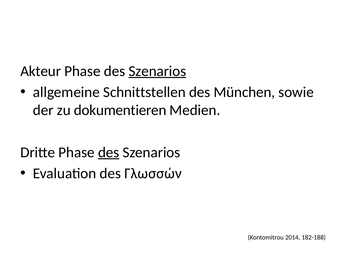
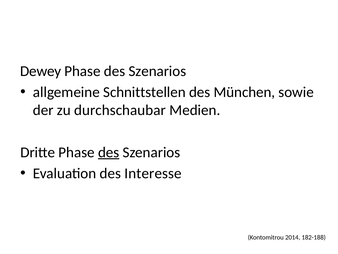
Akteur: Akteur -> Dewey (41, 71)
Szenarios underline: present -> none (157, 71)
dokumentieren: dokumentieren -> durchschaubar (120, 110)
Γλωσσών: Γλωσσών -> Interesse (153, 173)
